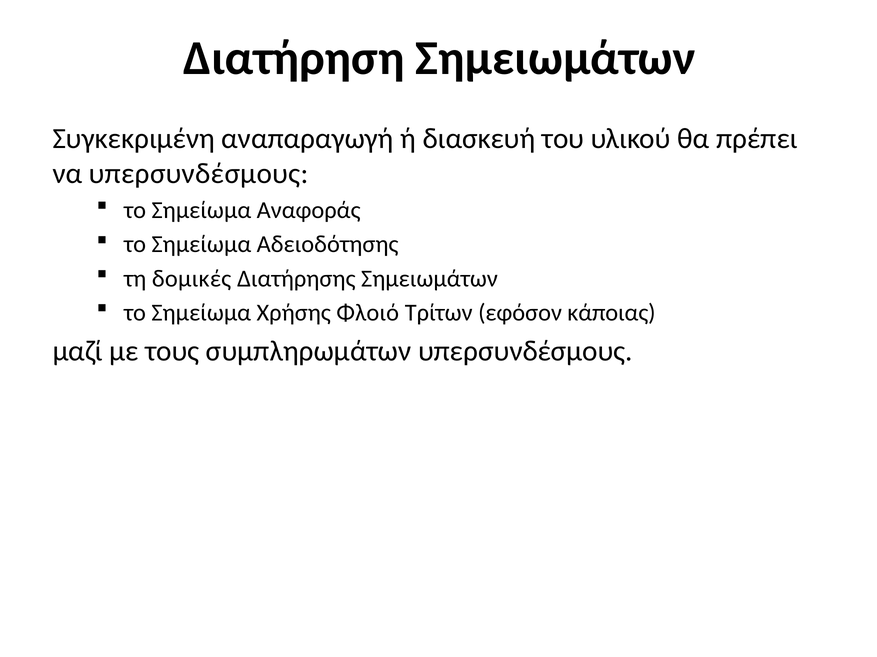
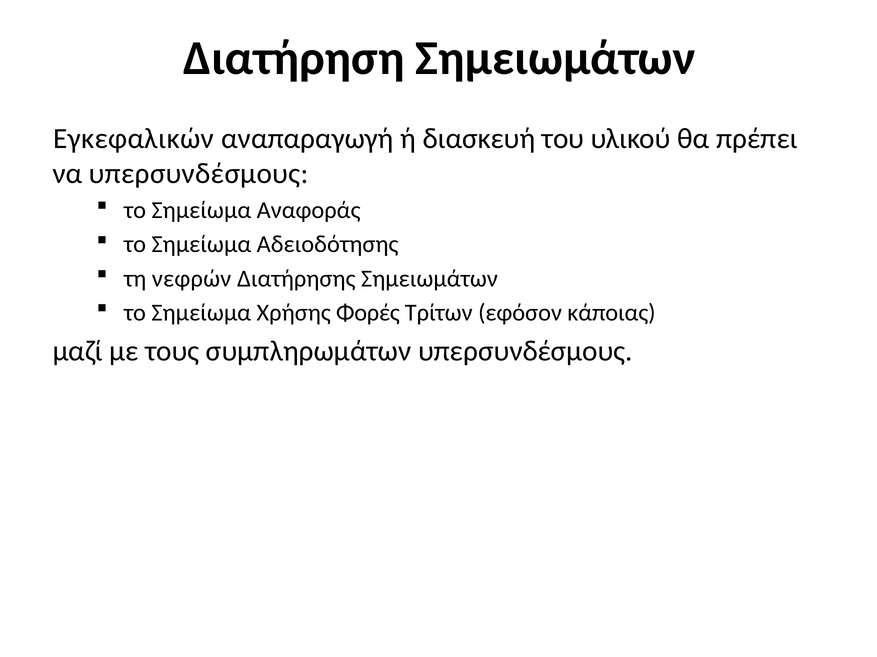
Συγκεκριμένη: Συγκεκριμένη -> Εγκεφαλικών (134, 139)
δομικές: δομικές -> νεφρών (192, 279)
Φλοιό: Φλοιό -> Φορές (368, 313)
